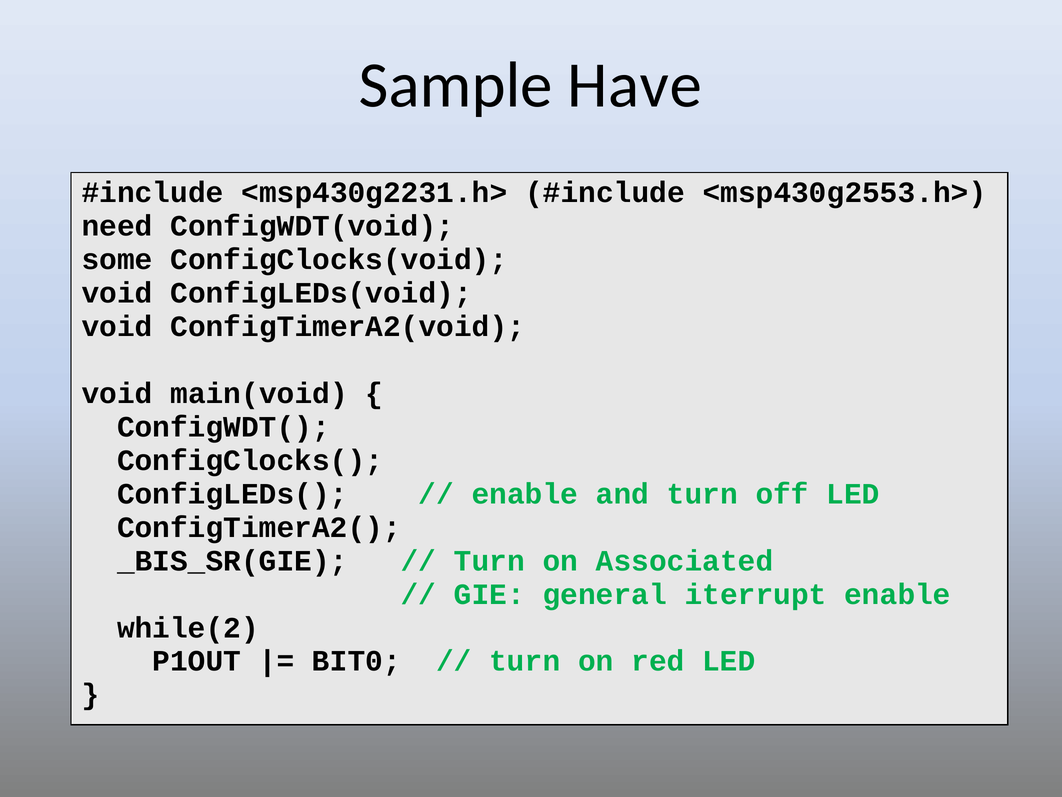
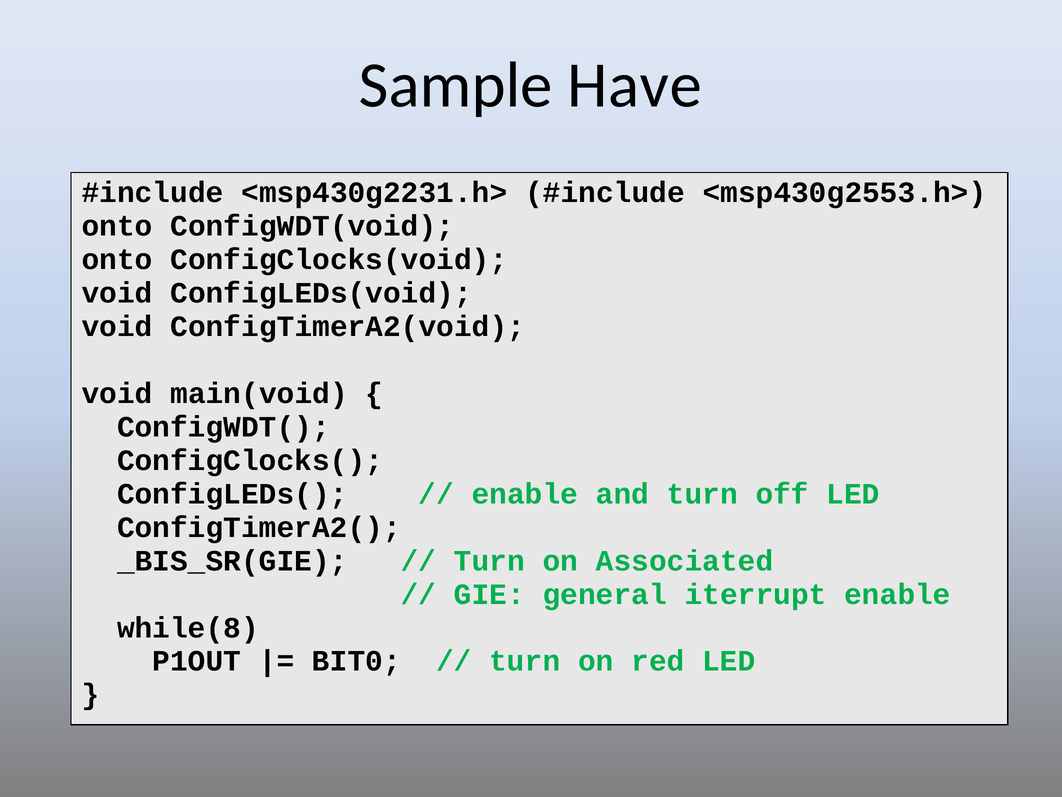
need: need -> onto (117, 226)
some: some -> onto (117, 259)
while(2: while(2 -> while(8 (188, 627)
